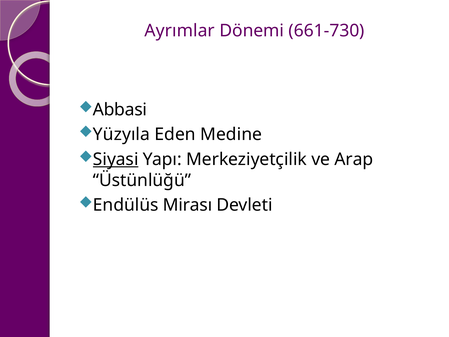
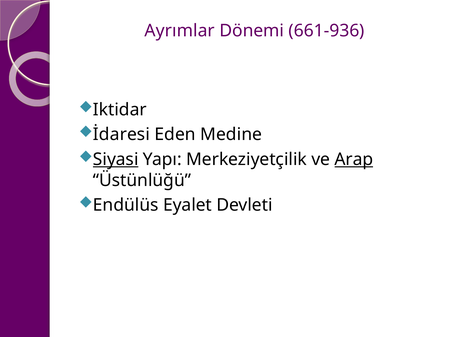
661-730: 661-730 -> 661-936 (327, 31)
Abbasi: Abbasi -> Iktidar (120, 110)
Yüzyıla: Yüzyıla -> İdaresi (121, 134)
Arap underline: none -> present (354, 159)
Mirası: Mirası -> Eyalet (187, 205)
